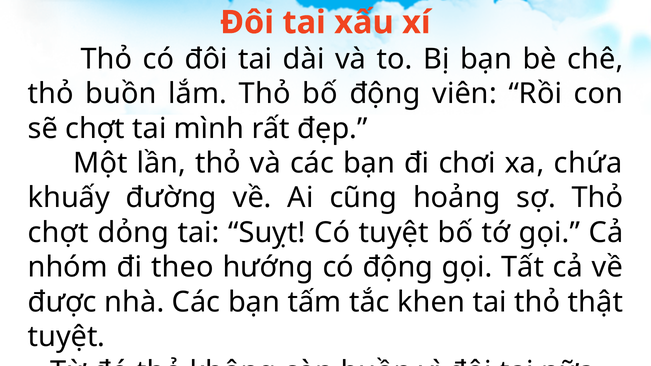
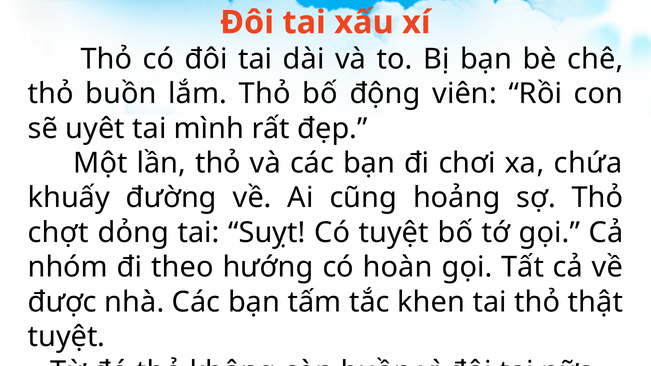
sẽ chợt: chợt -> uyêt (95, 129)
có động: động -> hoàn (398, 268)
